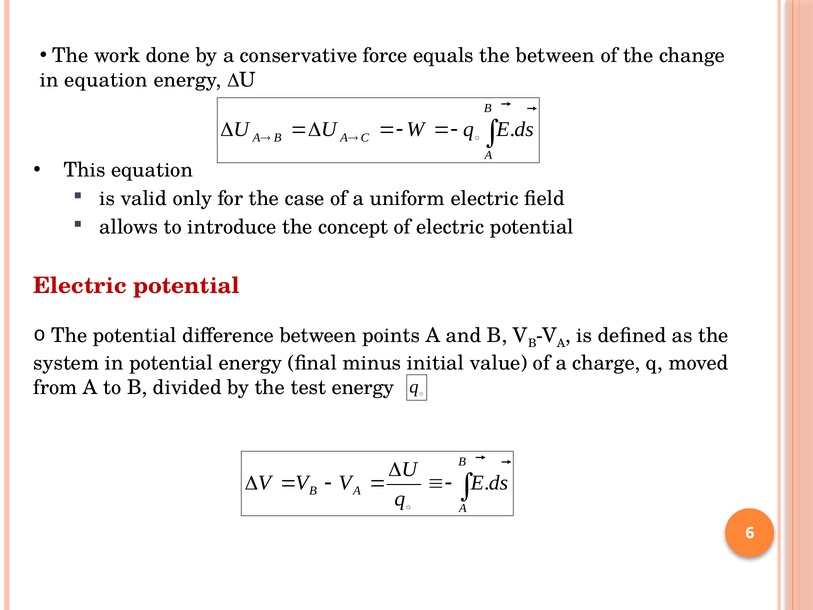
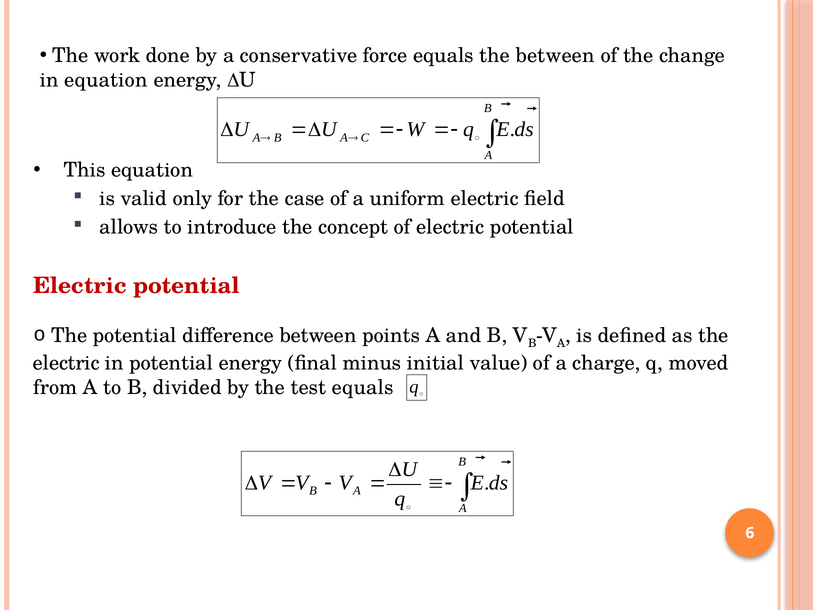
system: system -> electric (66, 363)
test energy: energy -> equals (363, 387)
